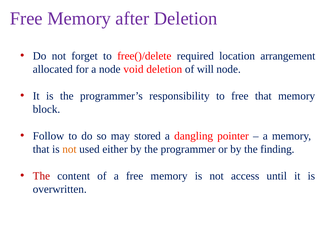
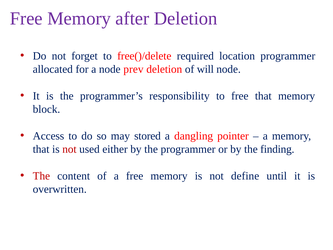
location arrangement: arrangement -> programmer (288, 56)
void: void -> prev (133, 69)
Follow: Follow -> Access (48, 136)
not colour: orange -> red (69, 149)
access: access -> define (245, 176)
